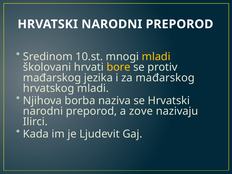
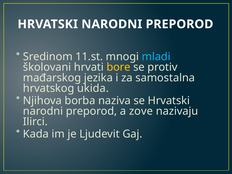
10.st: 10.st -> 11.st (89, 57)
mladi colour: yellow -> light blue (156, 57)
za mađarskog: mađarskog -> samostalna (165, 78)
hrvatskog mladi: mladi -> ukida (93, 88)
